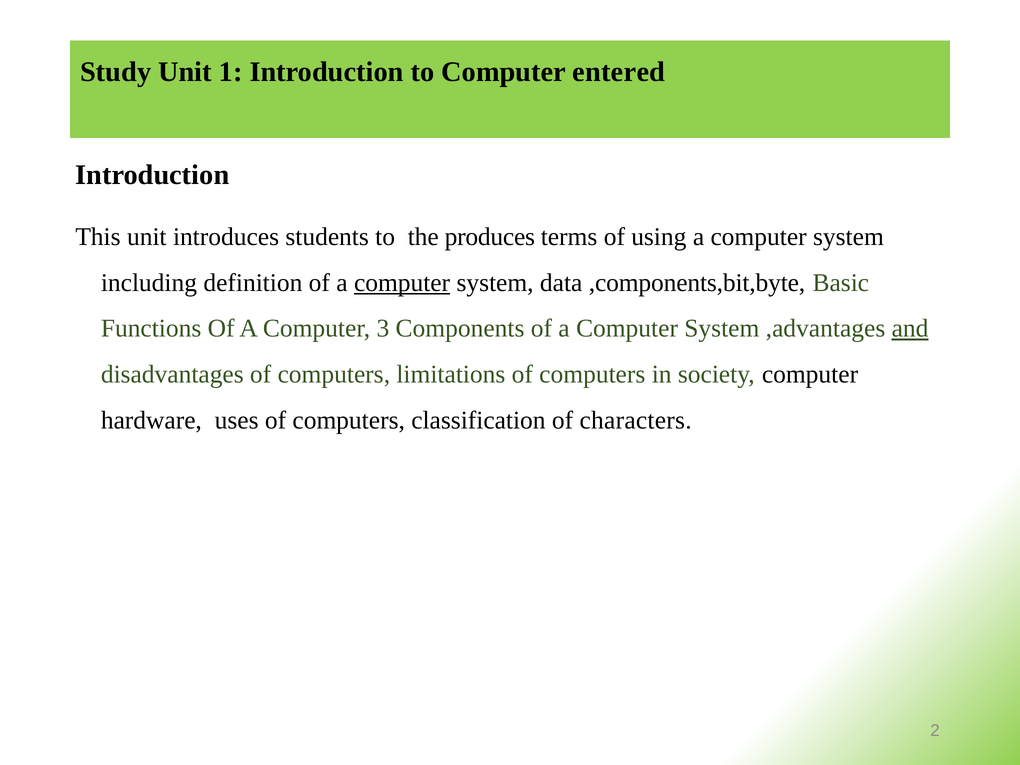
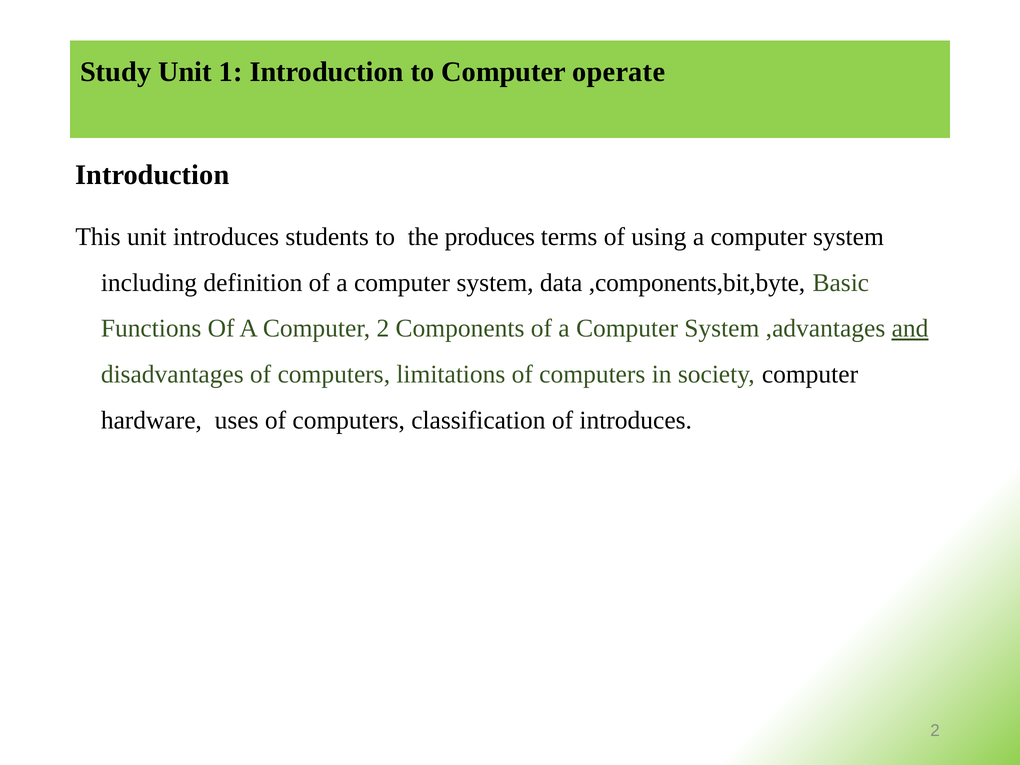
entered: entered -> operate (619, 72)
computer underline: present -> none (402, 283)
Computer 3: 3 -> 2 (383, 329)
of characters: characters -> introduces (636, 420)
